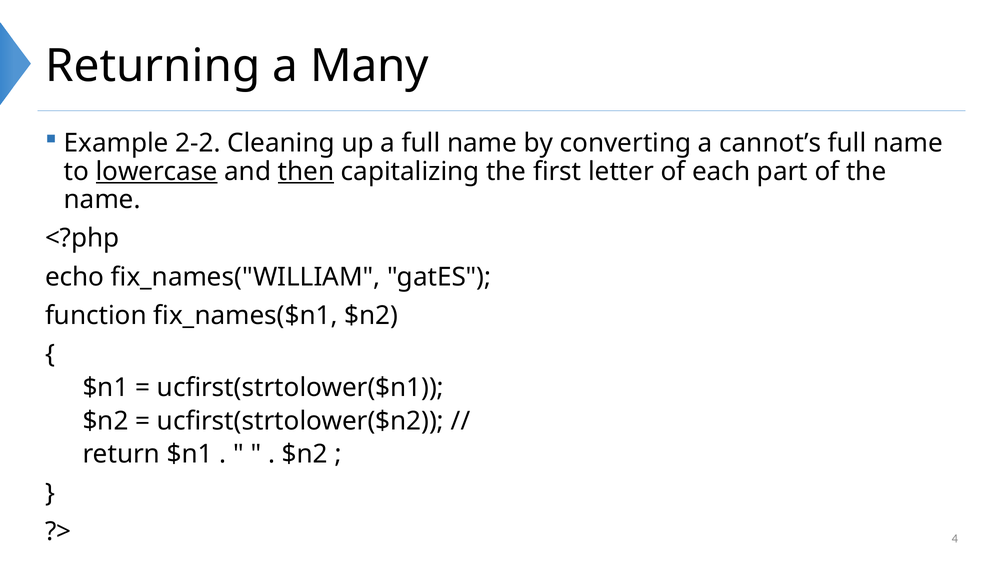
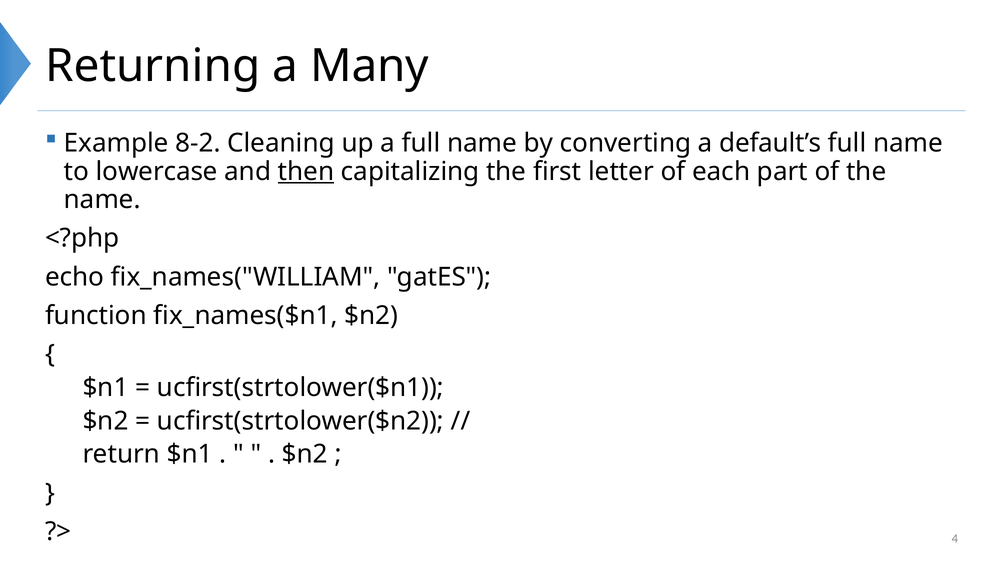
2-2: 2-2 -> 8-2 (198, 143)
cannot’s: cannot’s -> default’s (770, 143)
lowercase underline: present -> none (157, 172)
